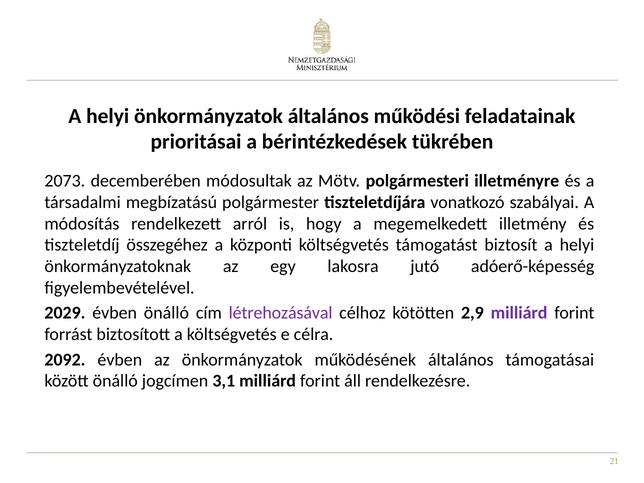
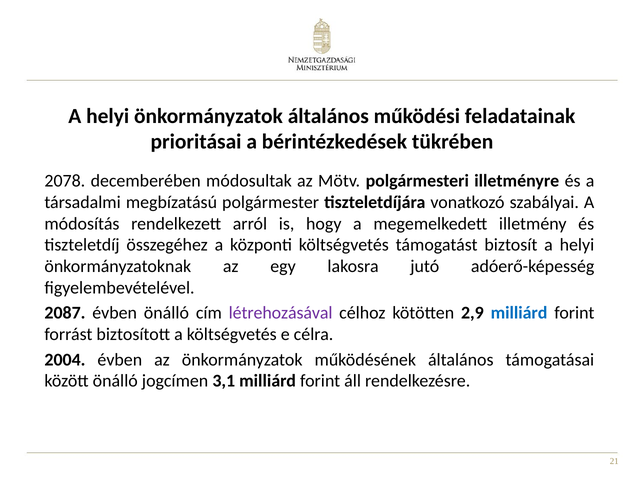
2073: 2073 -> 2078 (65, 181)
2029: 2029 -> 2087 (65, 313)
milliárd colour: purple -> blue (519, 313)
2092: 2092 -> 2004 (65, 360)
